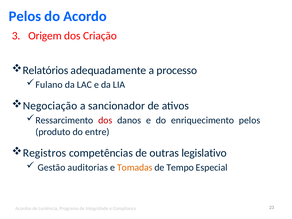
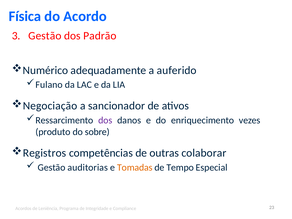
Pelos: Pelos -> Física (25, 16)
Origem: Origem -> Gestão (45, 36)
Criação: Criação -> Padrão (100, 36)
Relatórios: Relatórios -> Numérico (45, 70)
processo: processo -> auferido (177, 70)
dos colour: red -> purple (105, 120)
enriquecimento pelos: pelos -> vezes (250, 120)
entre: entre -> sobre (97, 132)
legislativo: legislativo -> colaborar (204, 153)
